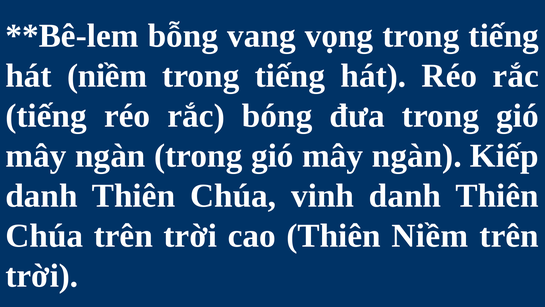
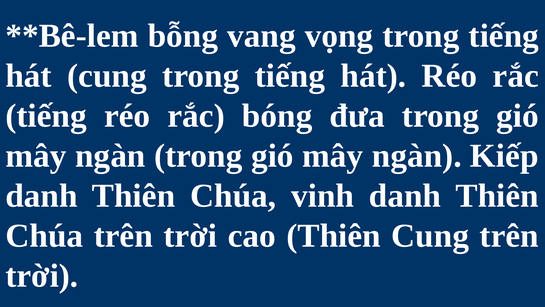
hát niềm: niềm -> cung (107, 76)
Thiên Niềm: Niềm -> Cung (430, 236)
